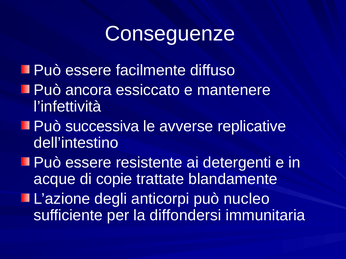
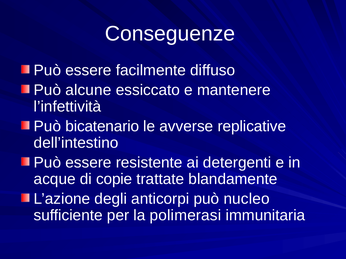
ancora: ancora -> alcune (88, 90)
successiva: successiva -> bicatenario (102, 127)
diffondersi: diffondersi -> polimerasi (185, 216)
